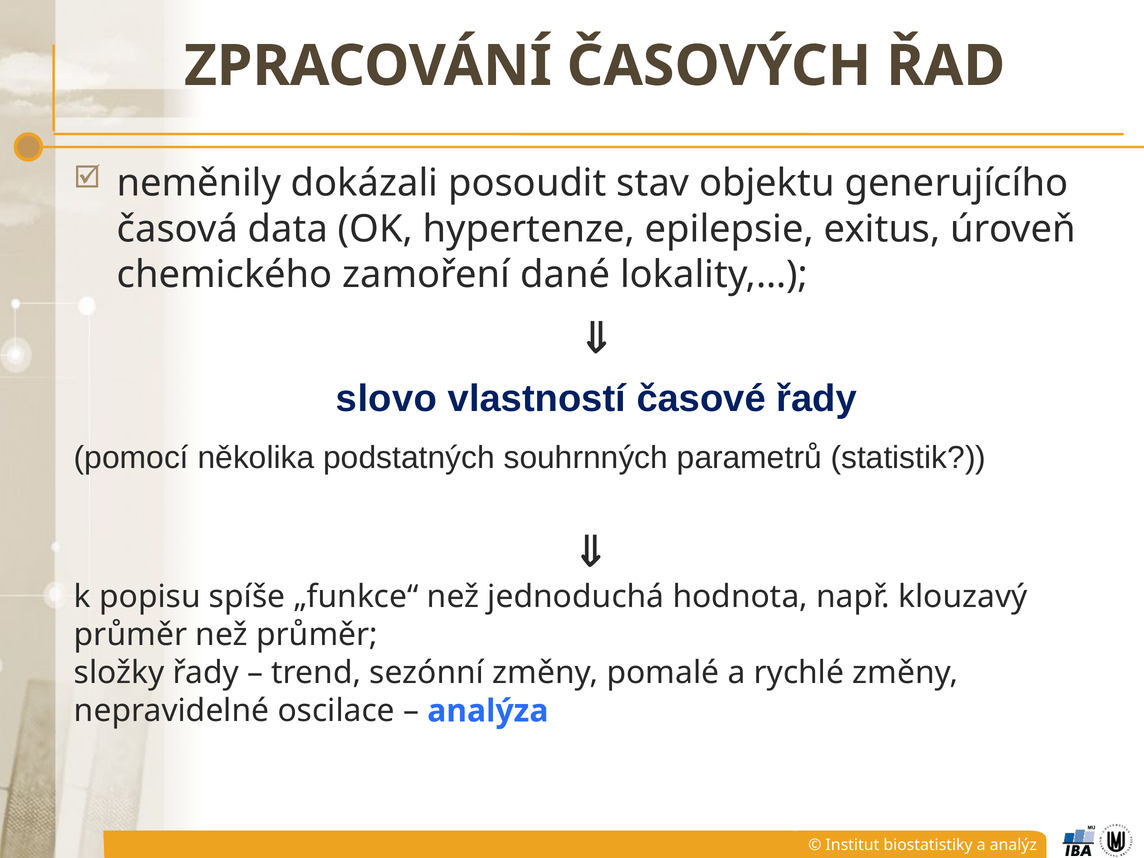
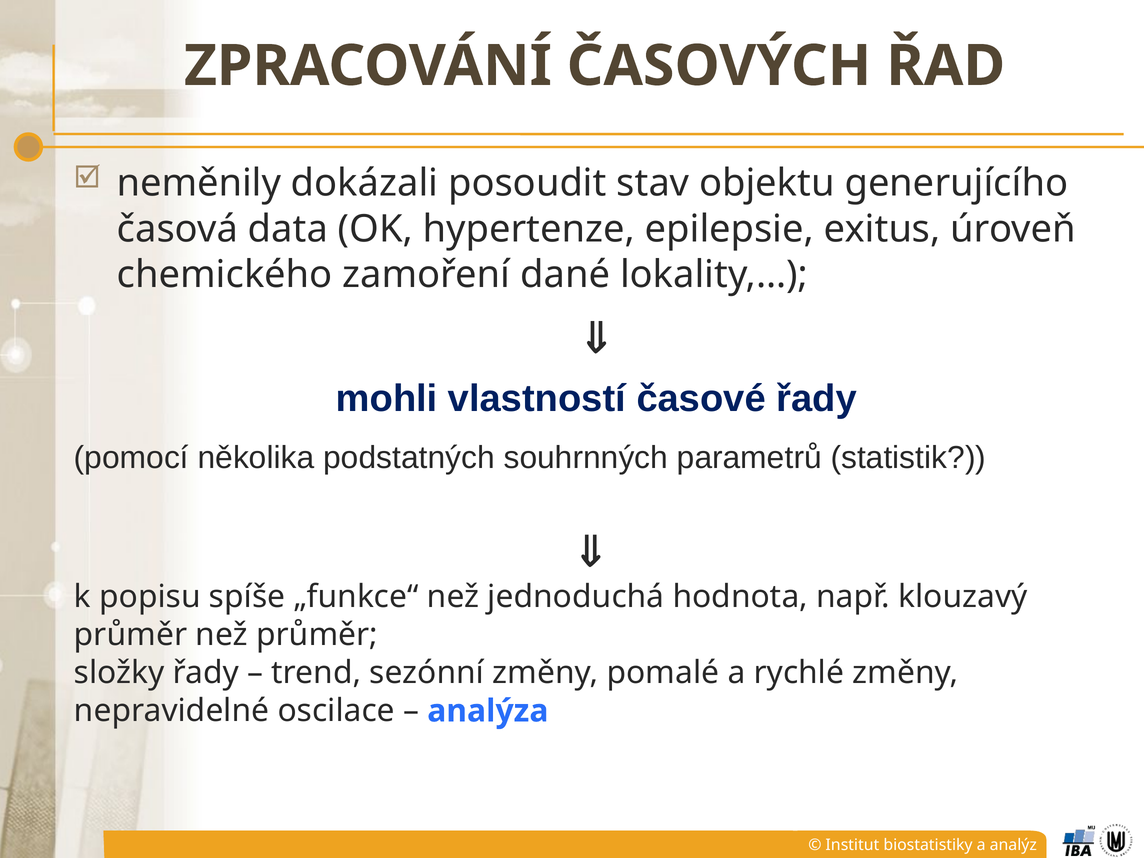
slovo: slovo -> mohli (387, 399)
